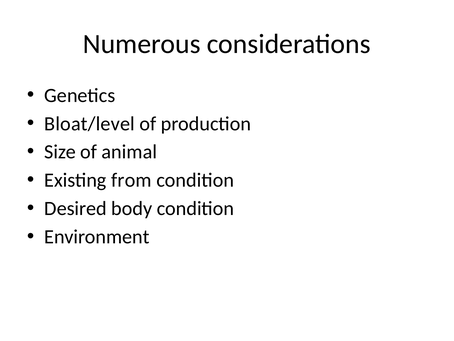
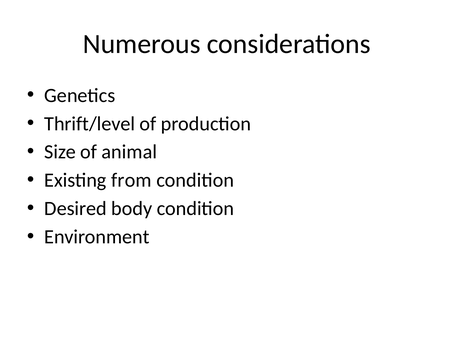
Bloat/level: Bloat/level -> Thrift/level (90, 123)
